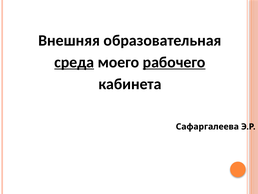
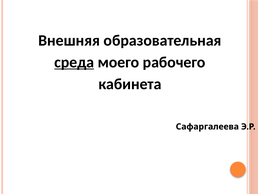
рабочего underline: present -> none (174, 62)
